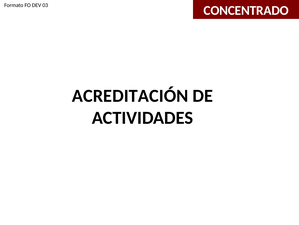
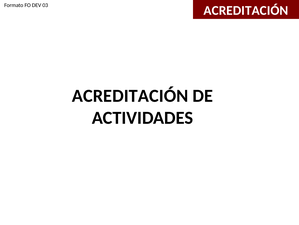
CONCENTRADO: CONCENTRADO -> ACREDITACIÓN (246, 10)
